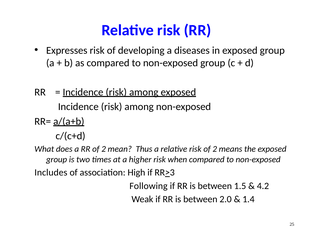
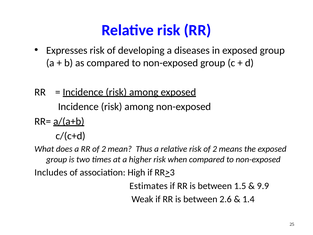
Following: Following -> Estimates (149, 186)
4.2: 4.2 -> 9.9 (263, 186)
2.0: 2.0 -> 2.6 (226, 199)
